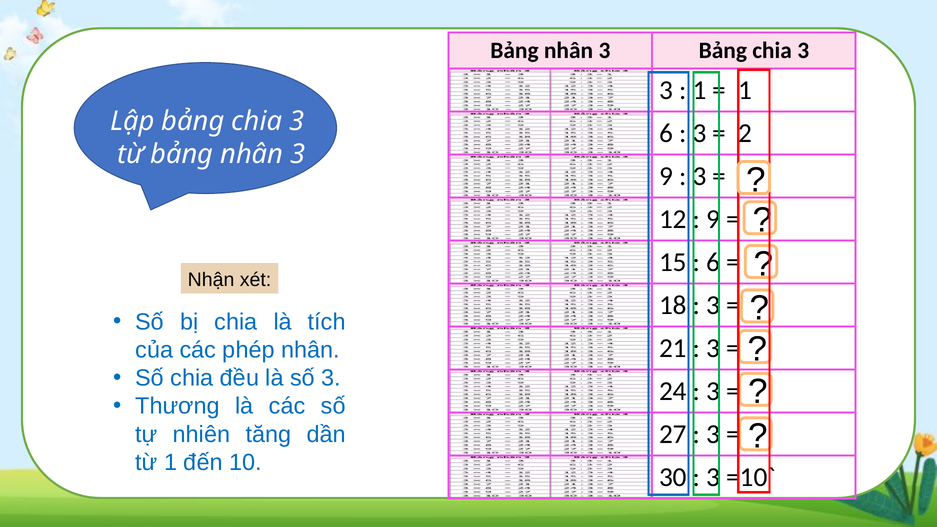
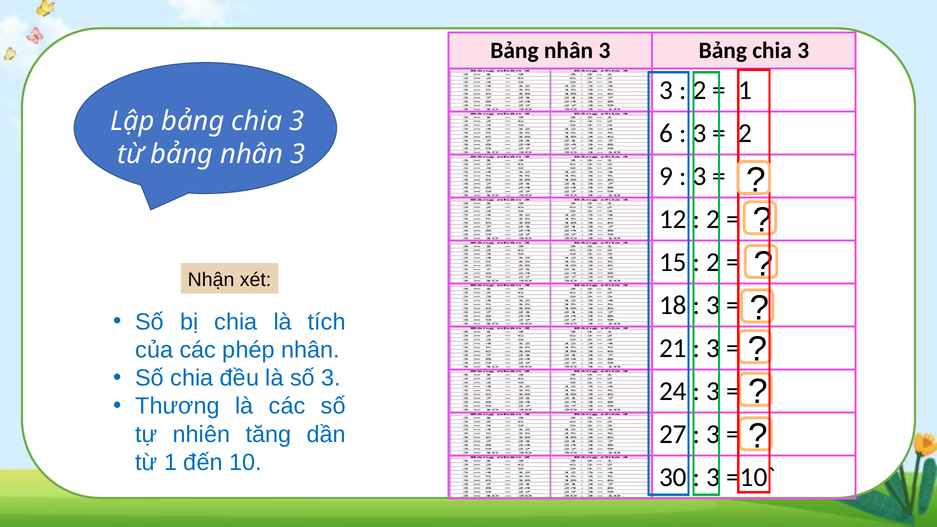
1: 1 -> 2 (699, 90)
9: 9 -> 2 (713, 219)
6: 6 -> 2 (713, 262)
